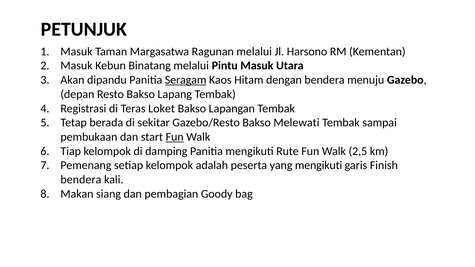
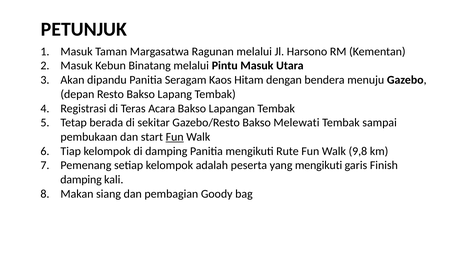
Seragam underline: present -> none (186, 80)
Loket: Loket -> Acara (162, 109)
2,5: 2,5 -> 9,8 (358, 151)
bendera: bendera -> damping (81, 180)
